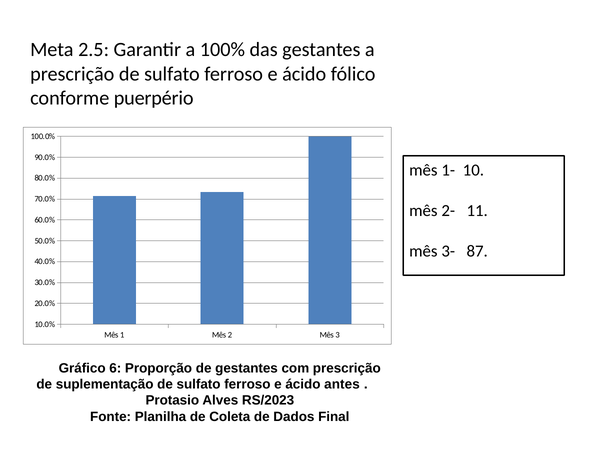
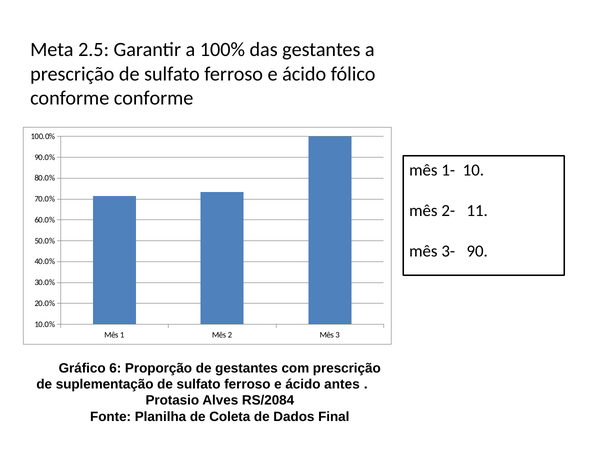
conforme puerpério: puerpério -> conforme (154, 98)
87: 87 -> 90 (477, 251)
RS/2023: RS/2023 -> RS/2084 (268, 400)
